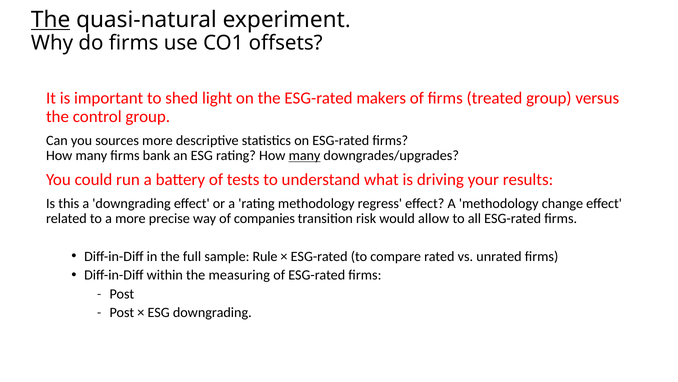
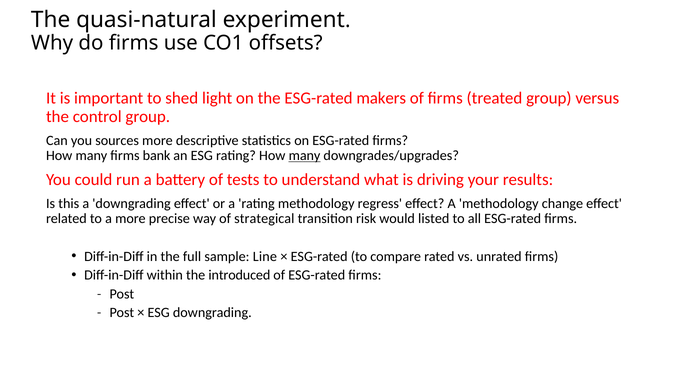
The underline: present -> none (51, 20)
companies: companies -> strategical (264, 218)
allow: allow -> listed (434, 218)
Rule: Rule -> Line (265, 256)
measuring: measuring -> introduced (239, 275)
